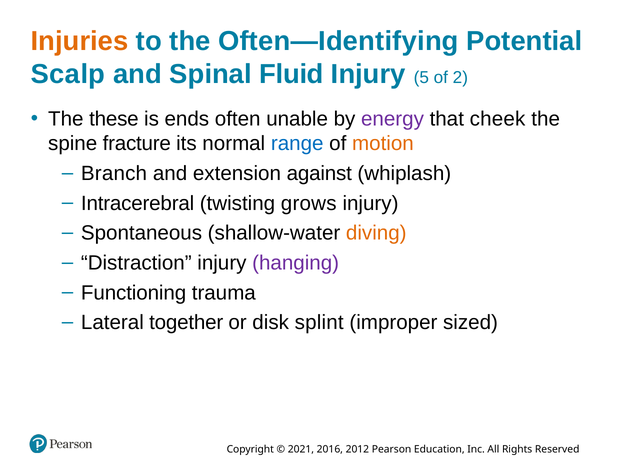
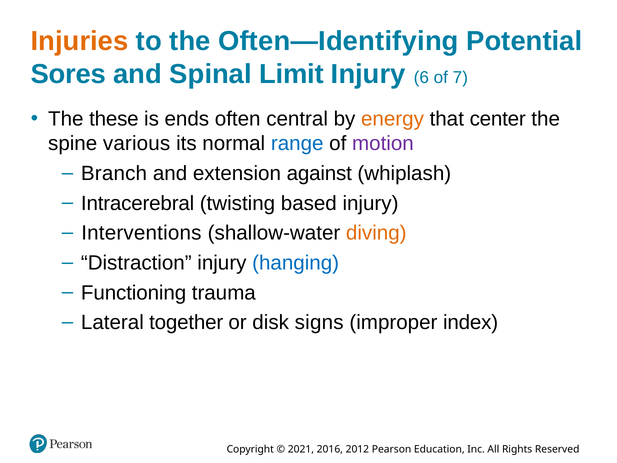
Scalp: Scalp -> Sores (68, 74)
Fluid: Fluid -> Limit (292, 74)
5: 5 -> 6 (421, 77)
2: 2 -> 7 (460, 77)
unable: unable -> central (297, 119)
energy colour: purple -> orange (392, 119)
cheek: cheek -> center (498, 119)
fracture: fracture -> various (137, 143)
motion colour: orange -> purple (383, 143)
grows: grows -> based (309, 203)
Spontaneous: Spontaneous -> Interventions (141, 233)
hanging colour: purple -> blue (296, 263)
splint: splint -> signs (319, 322)
sized: sized -> index (471, 322)
